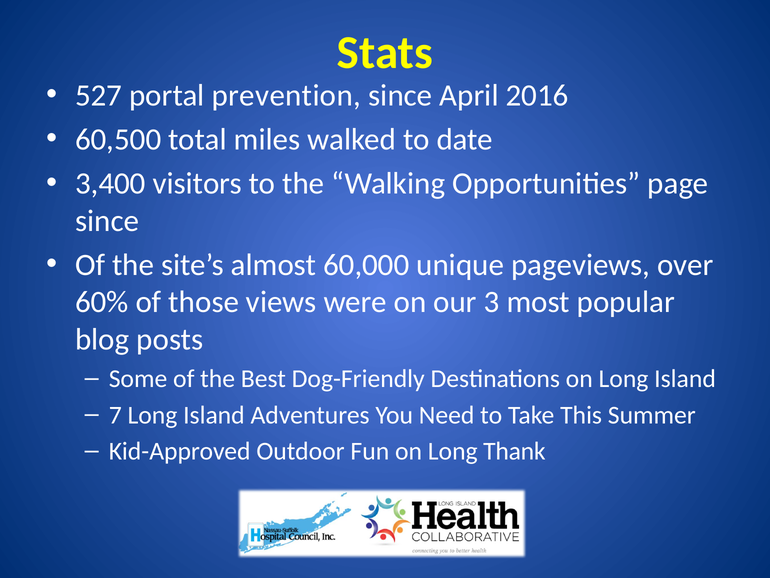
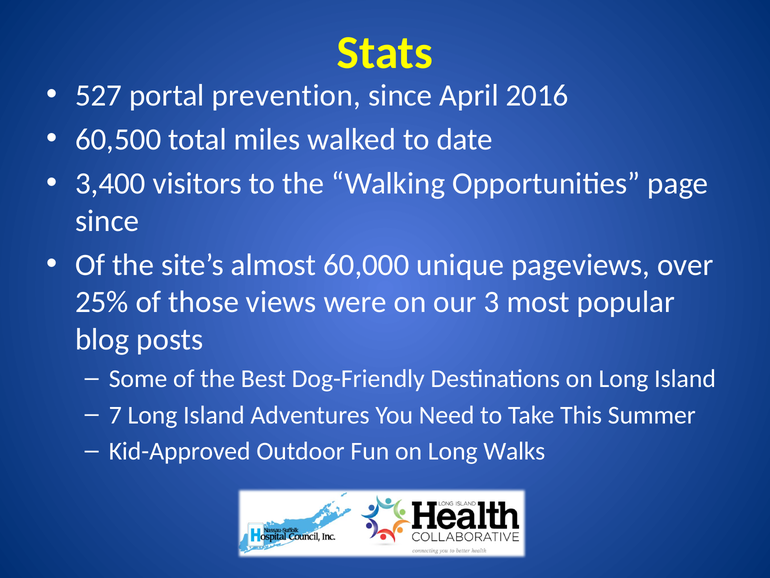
60%: 60% -> 25% (102, 302)
Thank: Thank -> Walks (514, 451)
